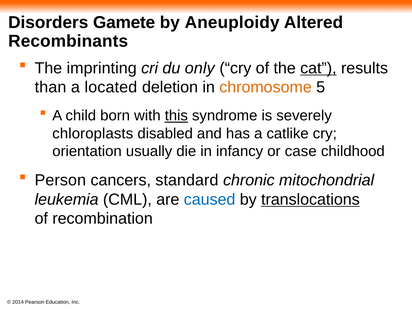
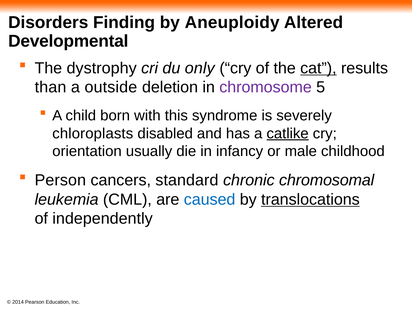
Gamete: Gamete -> Finding (124, 23)
Recombinants: Recombinants -> Developmental (68, 41)
imprinting: imprinting -> dystrophy (102, 68)
located: located -> outside (111, 87)
chromosome colour: orange -> purple (266, 87)
this underline: present -> none (176, 116)
catlike underline: none -> present (288, 134)
case: case -> male (301, 151)
mitochondrial: mitochondrial -> chromosomal (327, 180)
recombination: recombination -> independently (103, 219)
